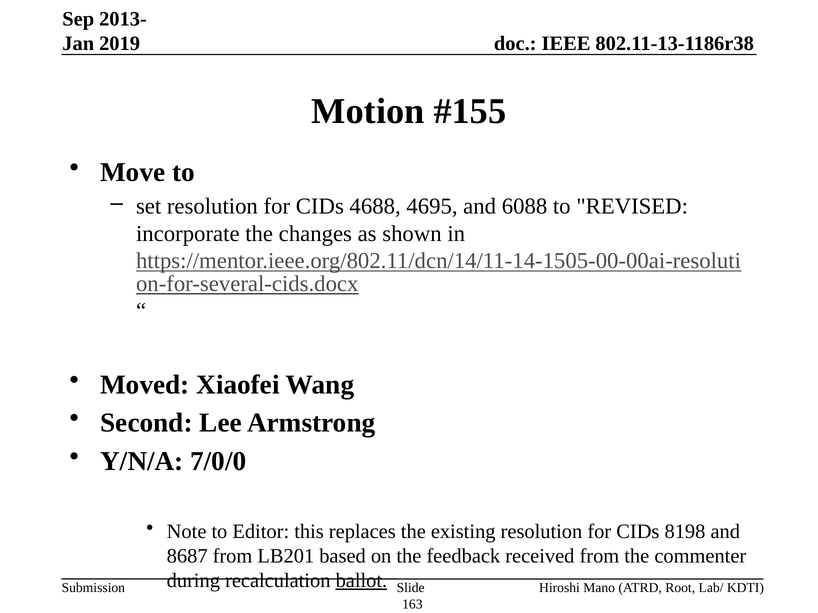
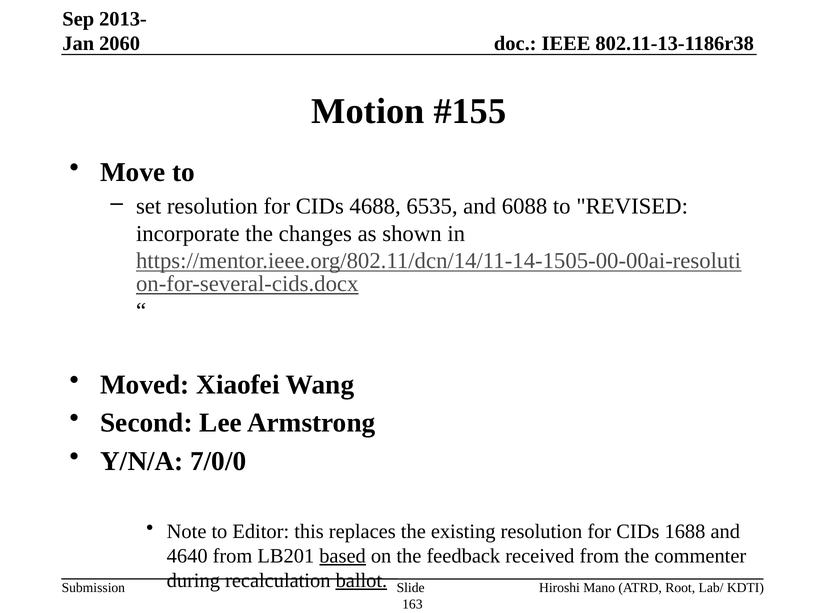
2019: 2019 -> 2060 (120, 44)
4695: 4695 -> 6535 (432, 207)
8198: 8198 -> 1688 (685, 532)
8687: 8687 -> 4640 (187, 556)
based underline: none -> present (343, 556)
